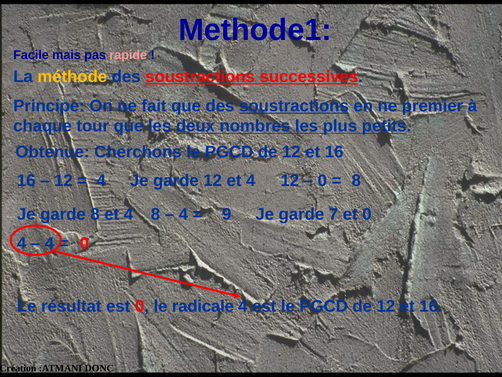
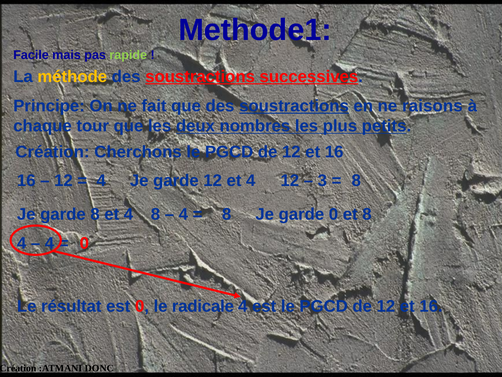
rapide colour: pink -> light green (128, 55)
premier: premier -> raisons (432, 106)
Obtenue: Obtenue -> Création (52, 152)
0: 0 -> 3 (322, 180)
9: 9 -> 8 (227, 214)
garde 7: 7 -> 0 (333, 214)
et 0: 0 -> 8 (367, 214)
